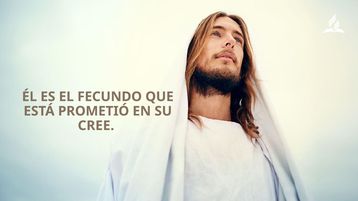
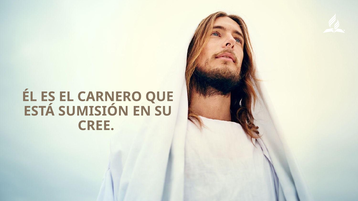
FECUNDO: FECUNDO -> CARNERO (110, 97)
PROMETIÓ: PROMETIÓ -> SUMISIÓN (93, 111)
